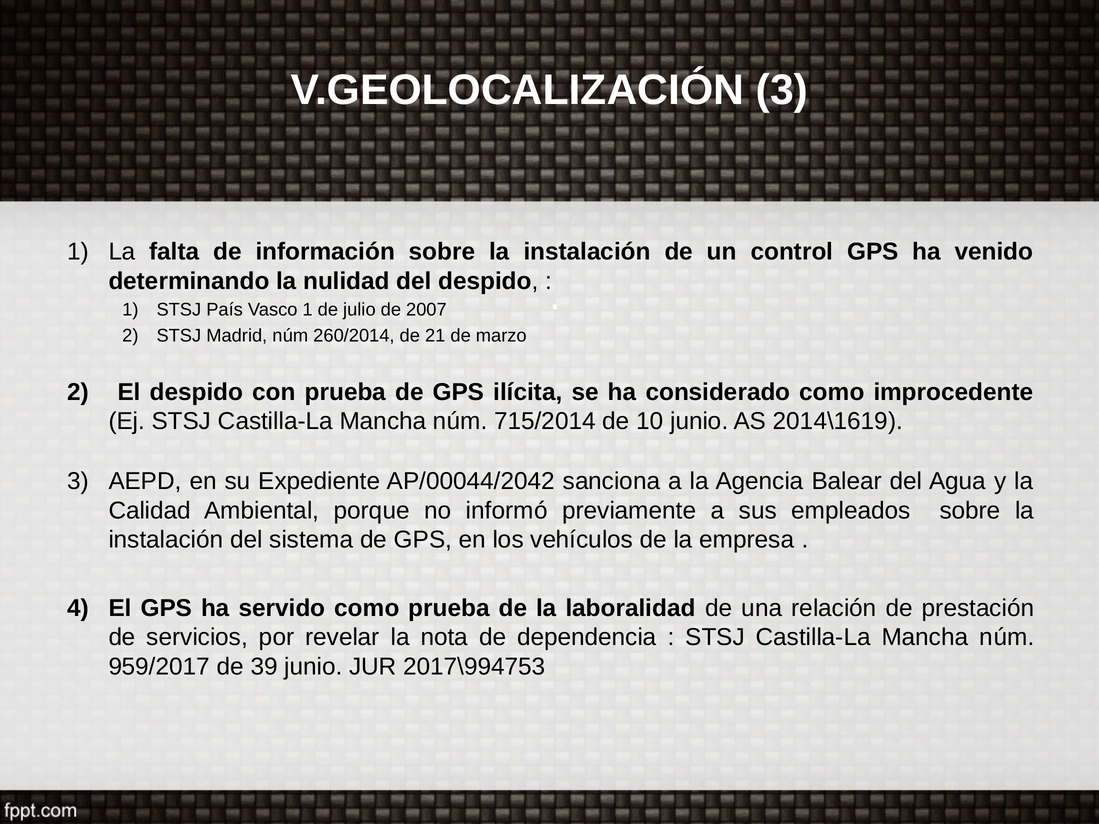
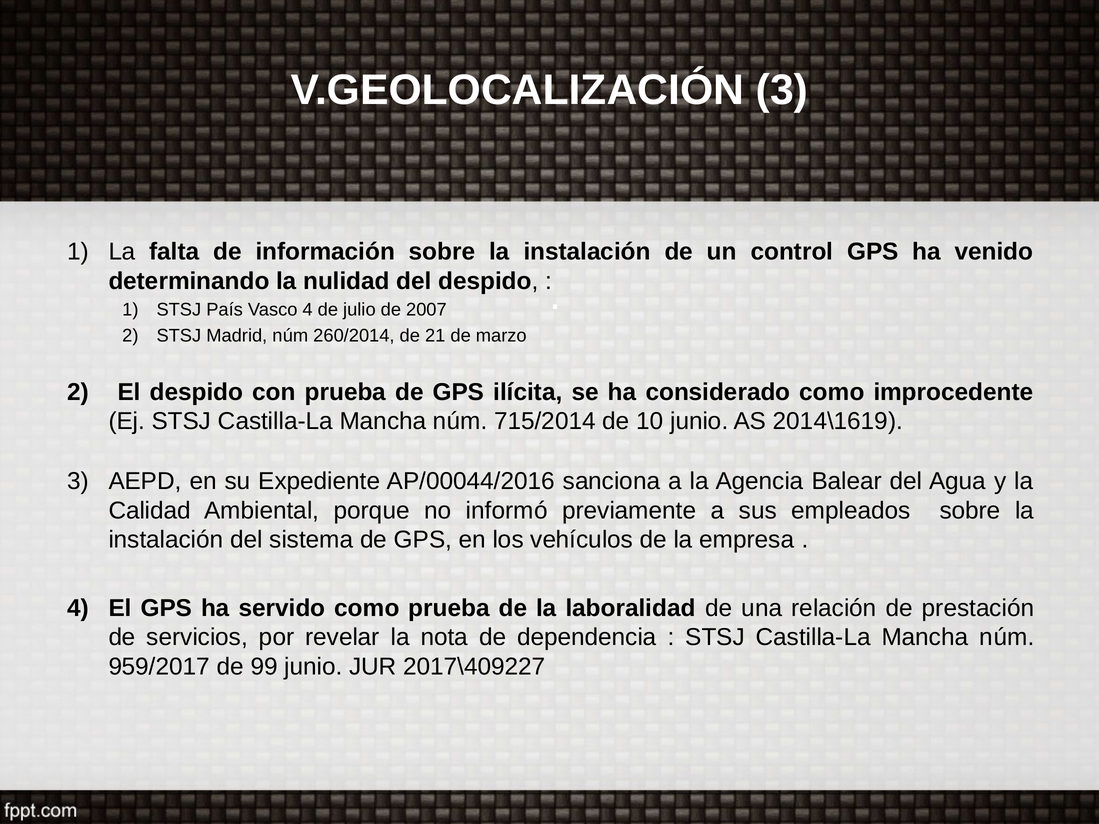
Vasco 1: 1 -> 4 (308, 310)
AP/00044/2042: AP/00044/2042 -> AP/00044/2016 (471, 481)
39: 39 -> 99 (264, 667)
2017\994753: 2017\994753 -> 2017\409227 (474, 667)
